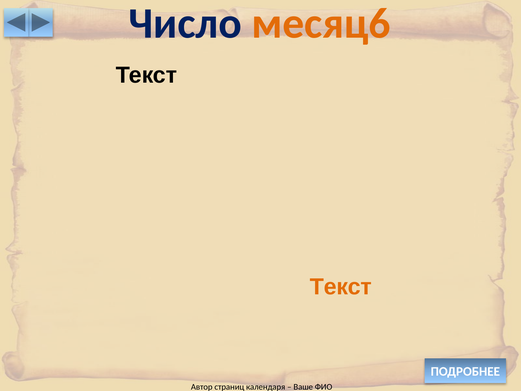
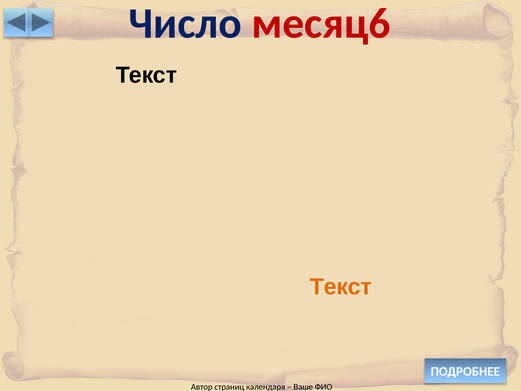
месяц6 colour: orange -> red (321, 23)
